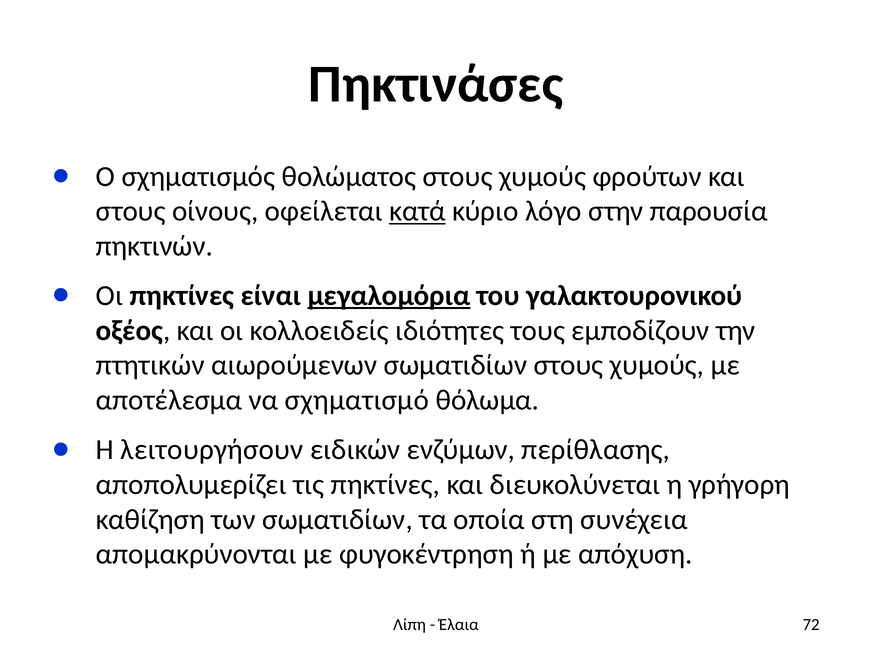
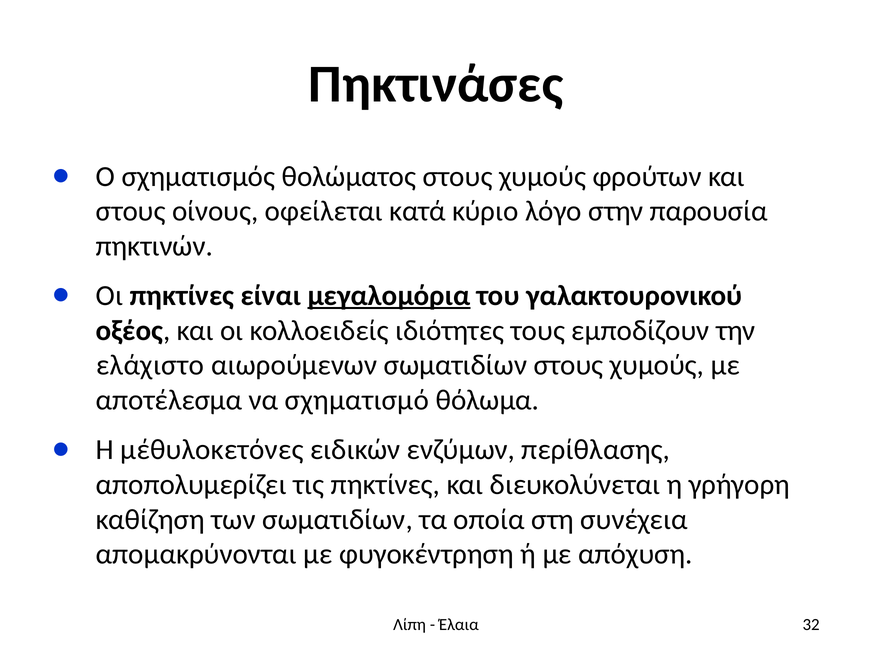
κατά underline: present -> none (417, 211)
πτητικών: πτητικών -> ελάχιστο (150, 365)
λειτουργήσουν: λειτουργήσουν -> μέθυλοκετόνες (212, 450)
72: 72 -> 32 (811, 625)
